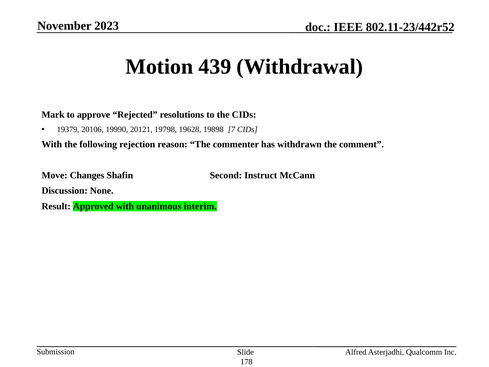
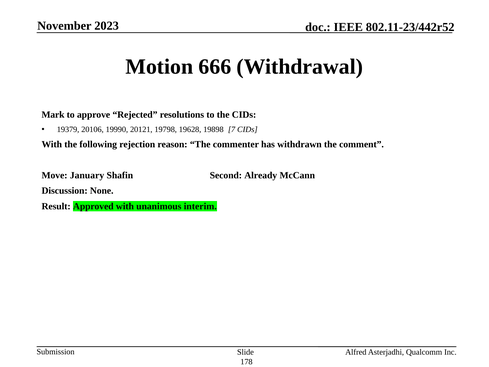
439: 439 -> 666 (215, 67)
Changes: Changes -> January (87, 175)
Instruct: Instruct -> Already (261, 175)
